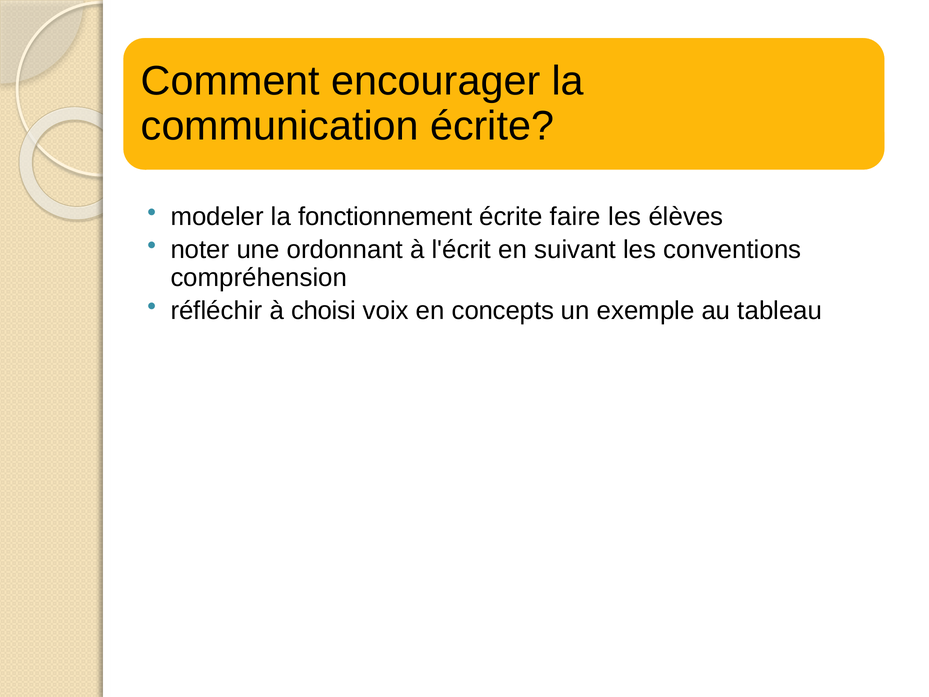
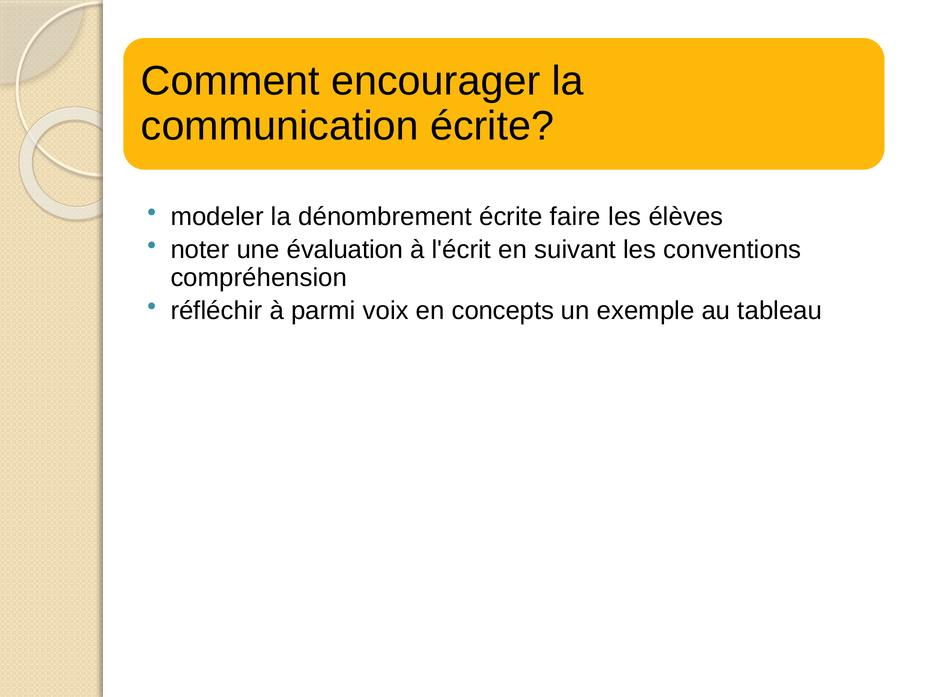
fonctionnement: fonctionnement -> dénombrement (385, 217)
ordonnant: ordonnant -> évaluation (345, 250)
choisi: choisi -> parmi (323, 310)
